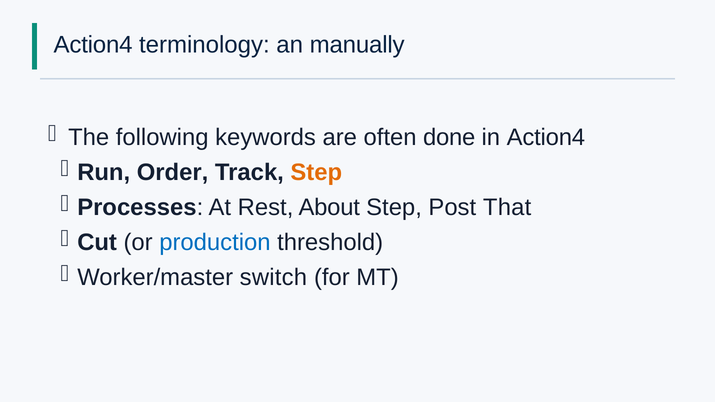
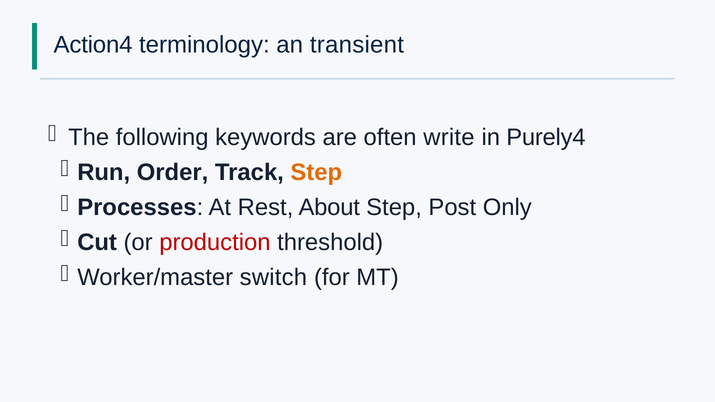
manually: manually -> transient (357, 45)
done: done -> write (449, 137)
in Action4: Action4 -> Purely4 (546, 137)
That: That -> Only (507, 207)
production colour: blue -> red (215, 242)
